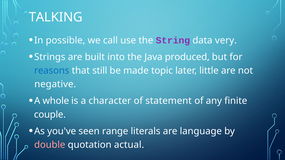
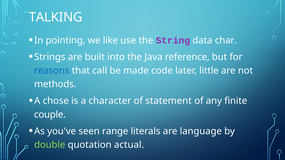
possible: possible -> pointing (65, 40)
call: call -> like (110, 40)
very: very -> char (226, 40)
produced: produced -> reference (187, 57)
still: still -> call (100, 71)
topic: topic -> code (162, 71)
negative: negative -> methods (55, 84)
whole: whole -> chose (56, 101)
double colour: pink -> light green (50, 145)
